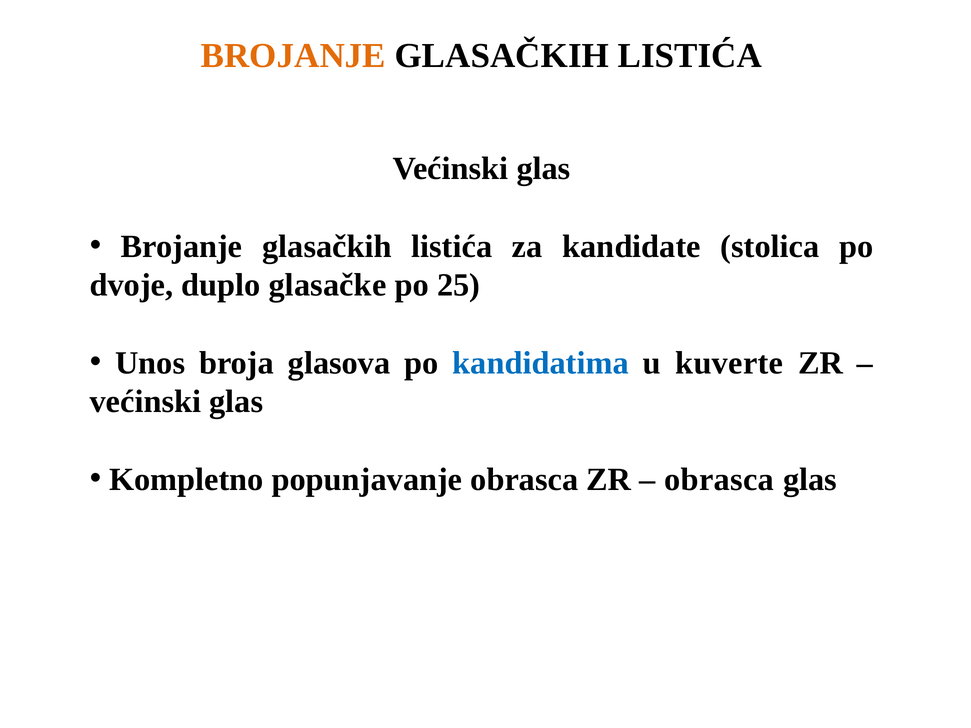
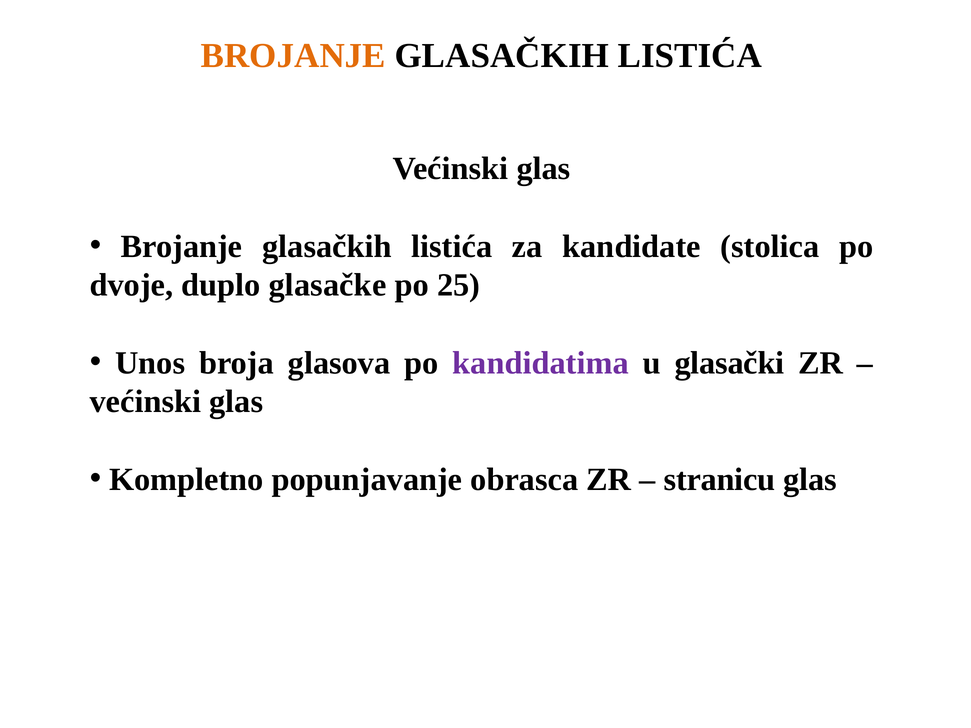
kandidatima colour: blue -> purple (541, 363)
kuverte: kuverte -> glasački (729, 363)
obrasca: obrasca -> stranicu (719, 480)
